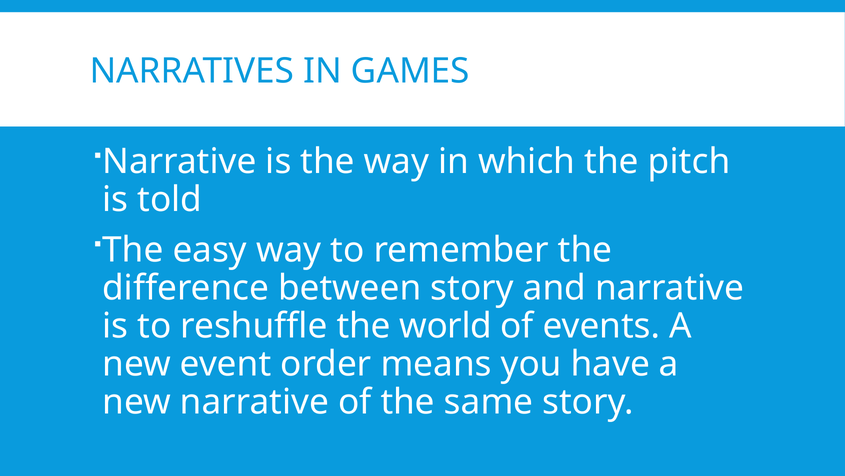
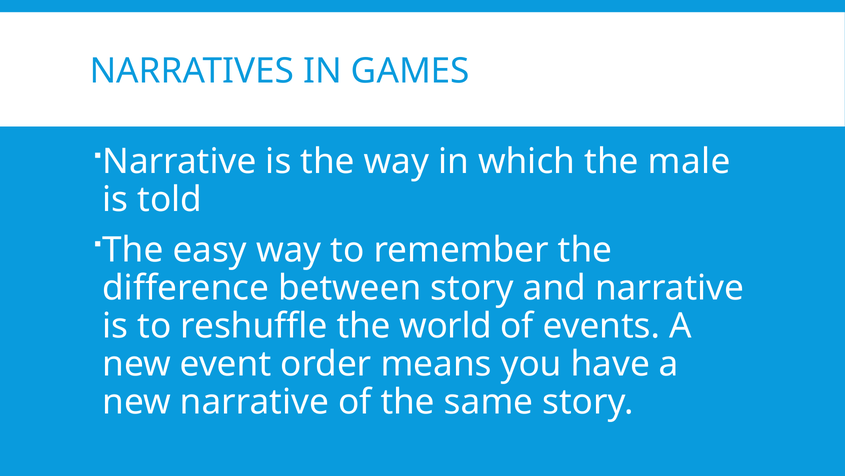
pitch: pitch -> male (689, 161)
